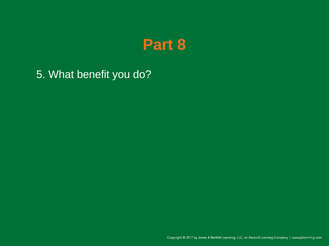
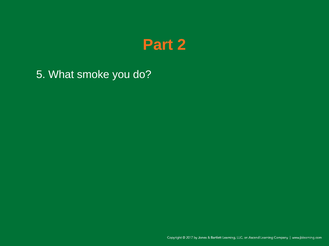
8: 8 -> 2 (182, 45)
benefit: benefit -> smoke (93, 75)
